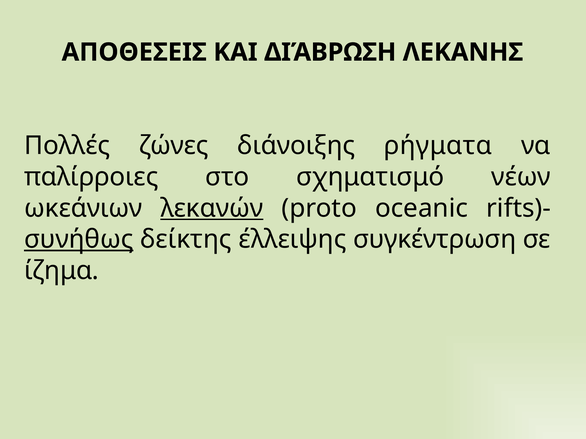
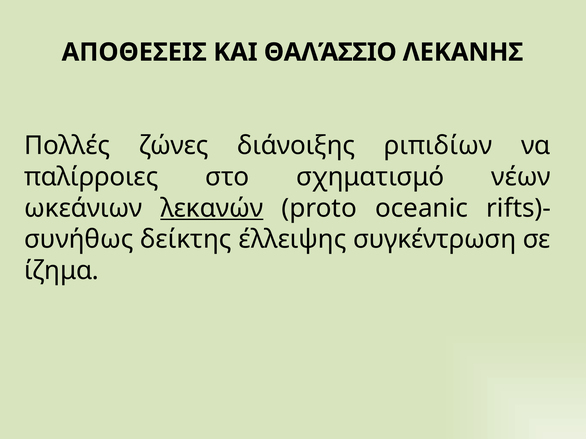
ΔΙΆΒΡΩΣΗ: ΔΙΆΒΡΩΣΗ -> ΘΑΛΆΣΣΙΟ (330, 52)
ρήγματα: ρήγματα -> ριπιδίων (438, 146)
συνήθως underline: present -> none (79, 240)
